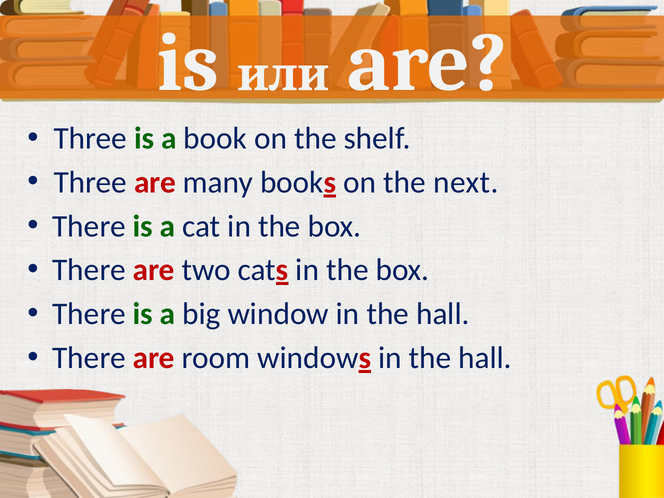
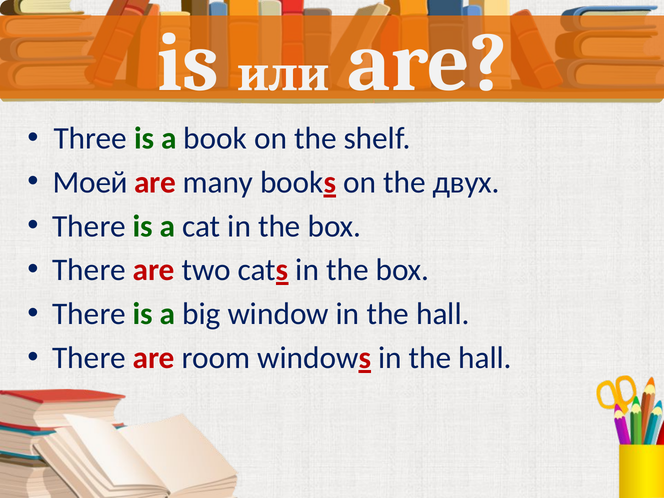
Three: Three -> Моей (90, 182)
next: next -> двух (466, 182)
